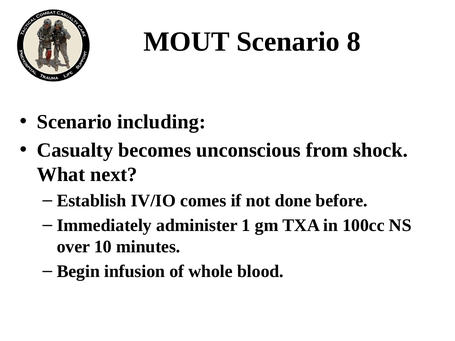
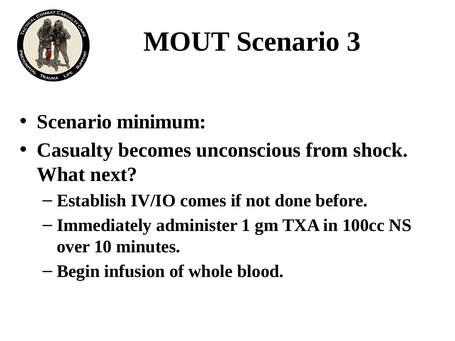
8: 8 -> 3 (354, 42)
including: including -> minimum (162, 122)
